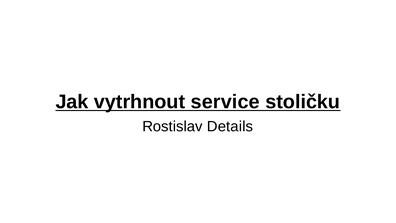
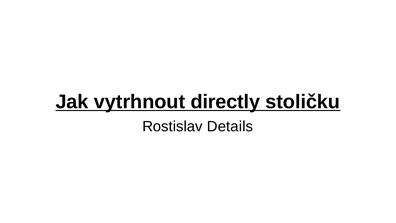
service: service -> directly (225, 102)
